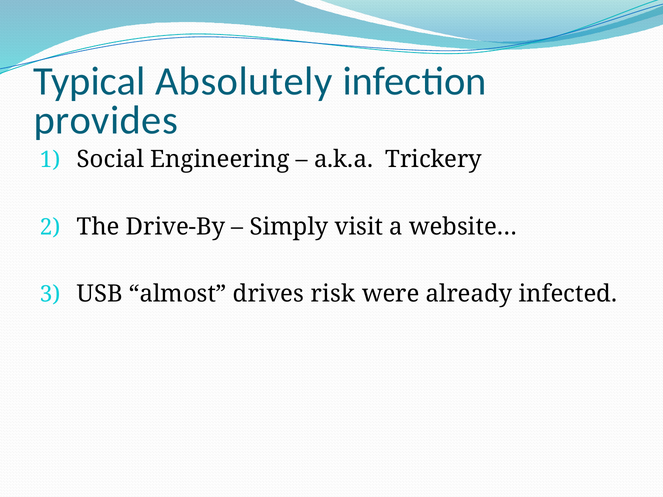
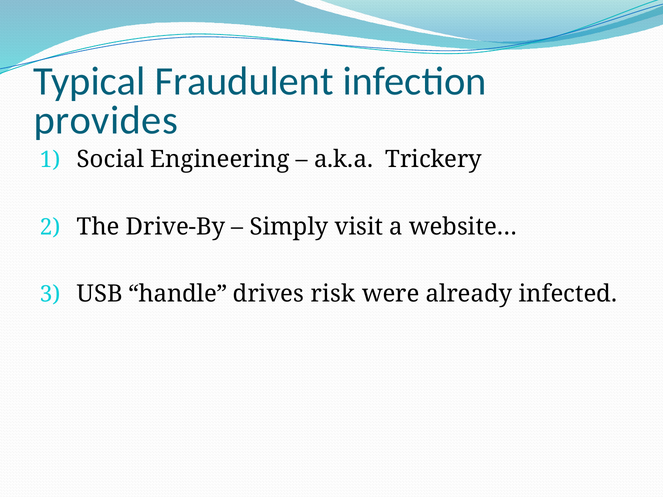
Absolutely: Absolutely -> Fraudulent (244, 82)
almost: almost -> handle (178, 294)
